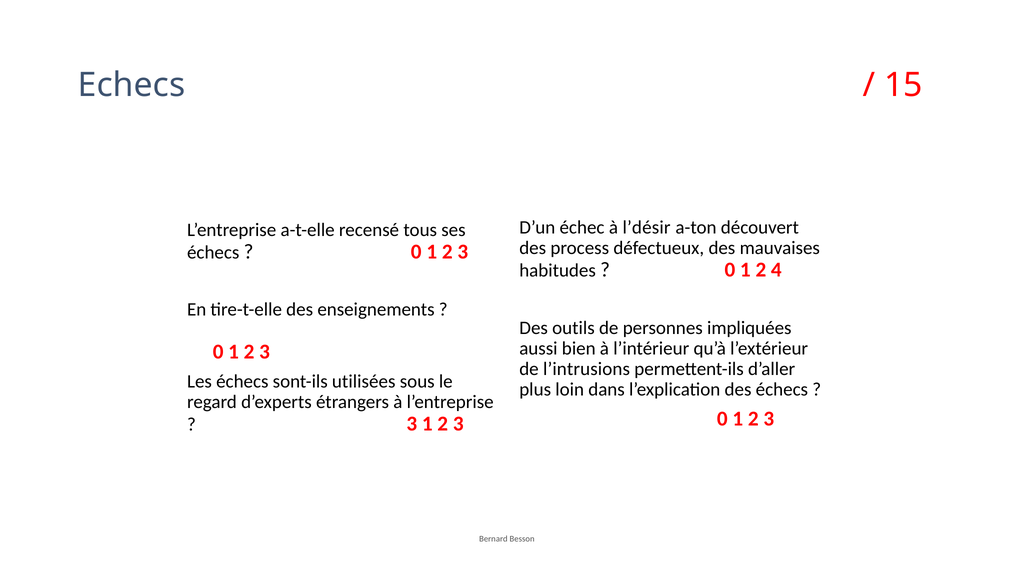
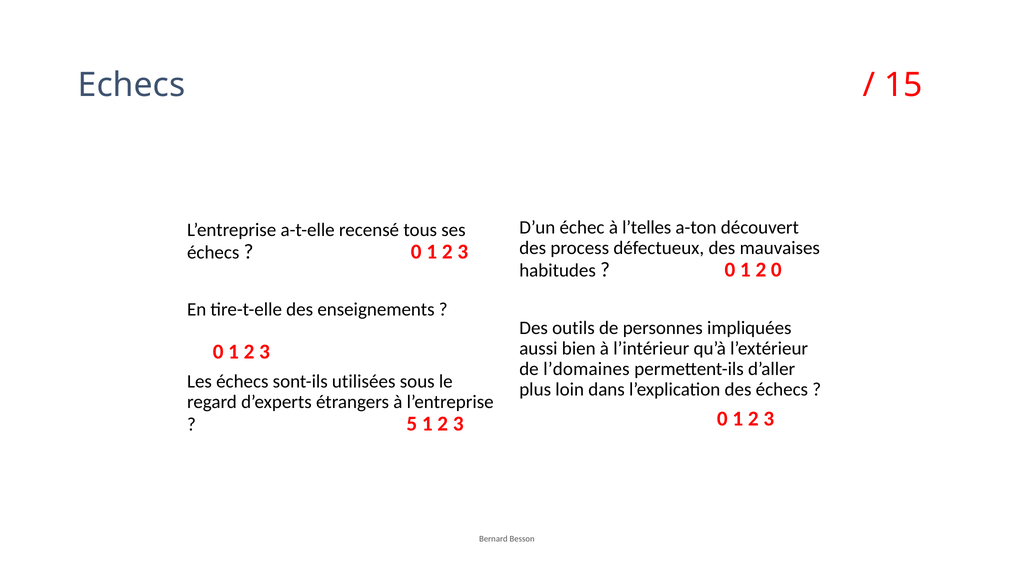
l’désir: l’désir -> l’telles (647, 228)
2 4: 4 -> 0 (776, 270)
l’intrusions: l’intrusions -> l’domaines (586, 369)
3: 3 -> 5 (412, 424)
